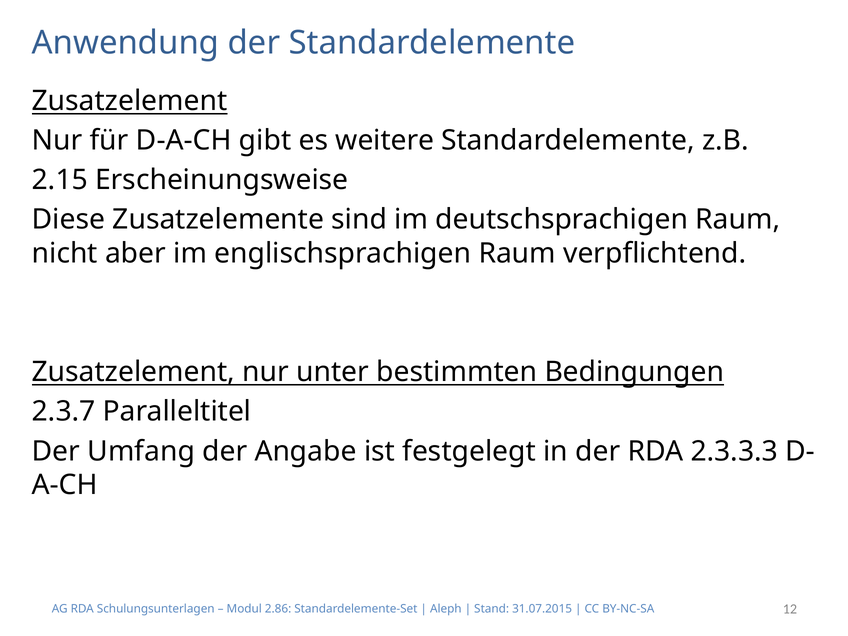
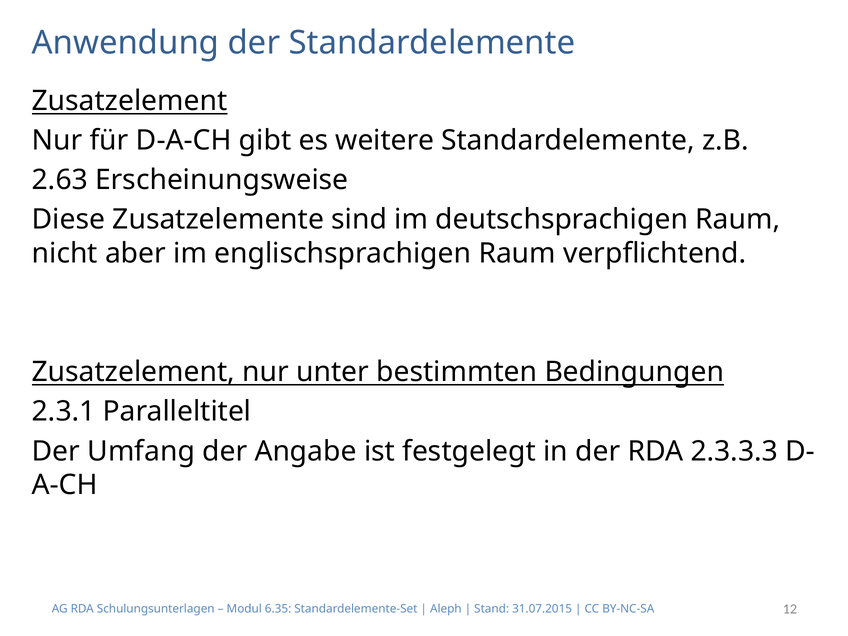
2.15: 2.15 -> 2.63 (60, 180)
2.3.7: 2.3.7 -> 2.3.1 (64, 412)
2.86: 2.86 -> 6.35 (278, 609)
